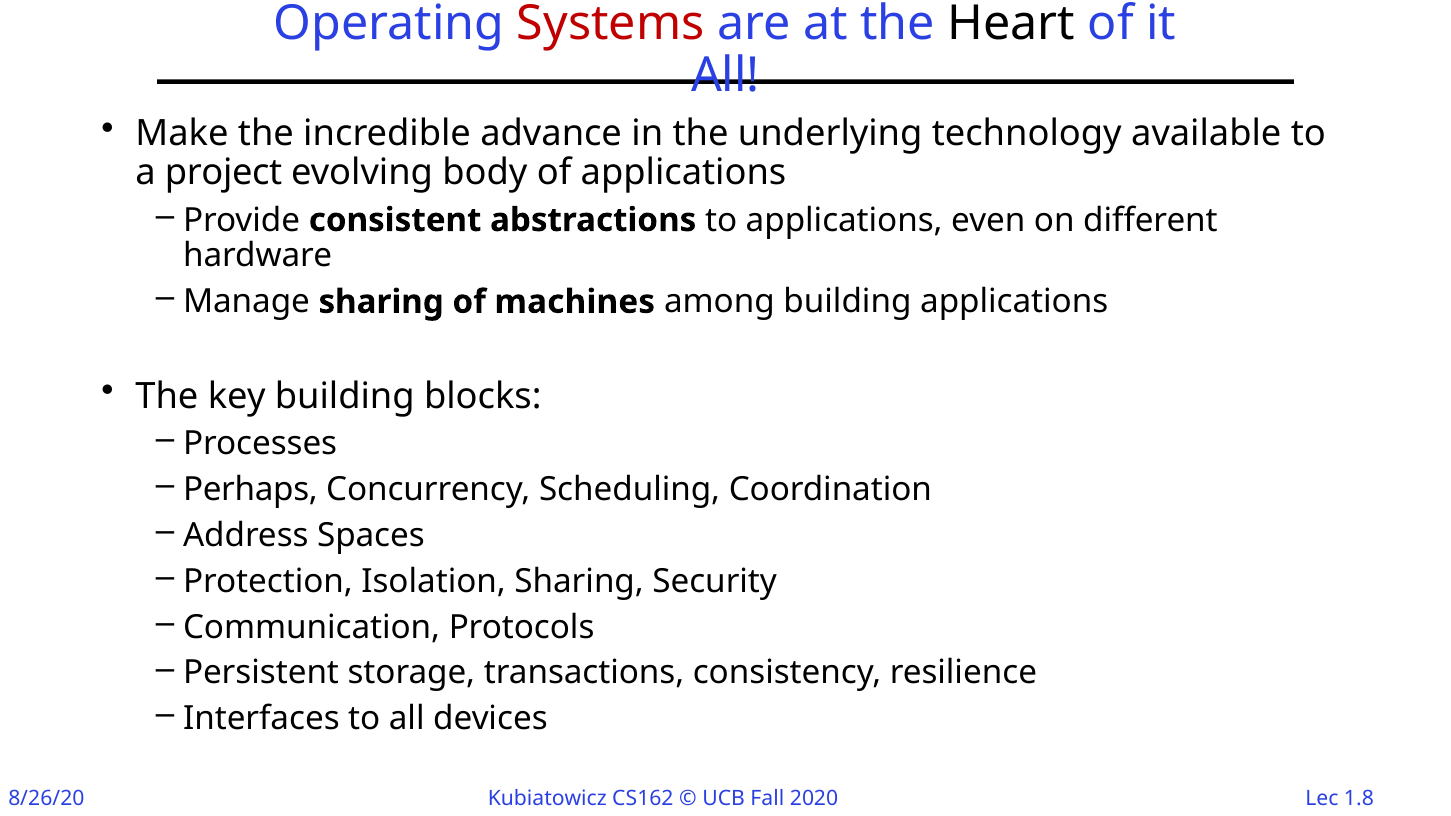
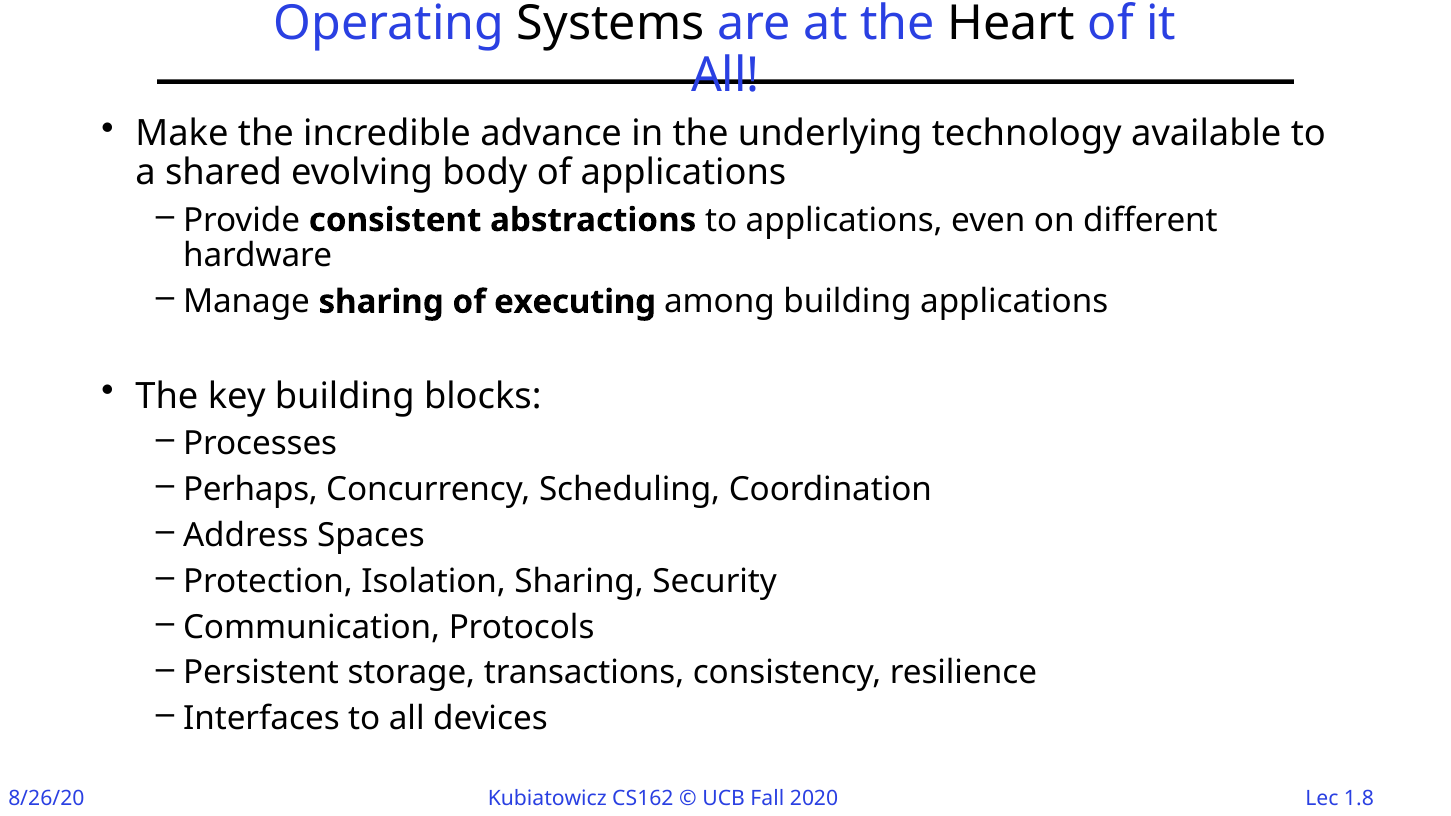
Systems colour: red -> black (611, 23)
project: project -> shared (224, 173)
machines: machines -> executing (575, 302)
